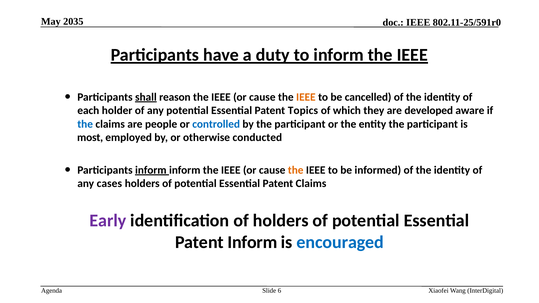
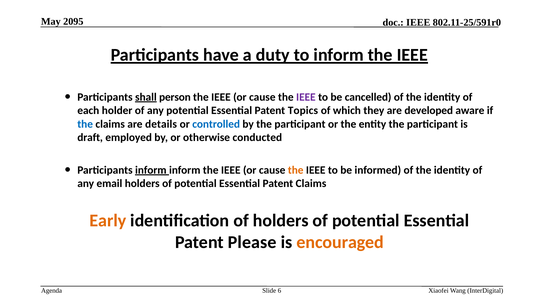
2035: 2035 -> 2095 (73, 21)
reason: reason -> person (175, 97)
IEEE colour: orange -> purple (306, 97)
people: people -> details (161, 124)
most: most -> draft (90, 138)
cases: cases -> email (109, 184)
Early colour: purple -> orange (108, 221)
Patent Inform: Inform -> Please (252, 242)
encouraged colour: blue -> orange (340, 242)
